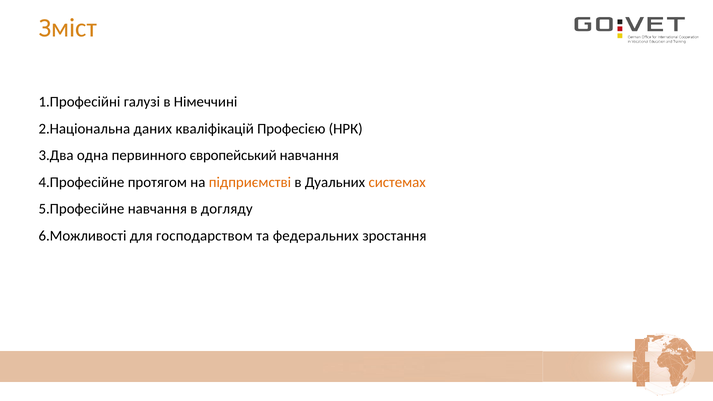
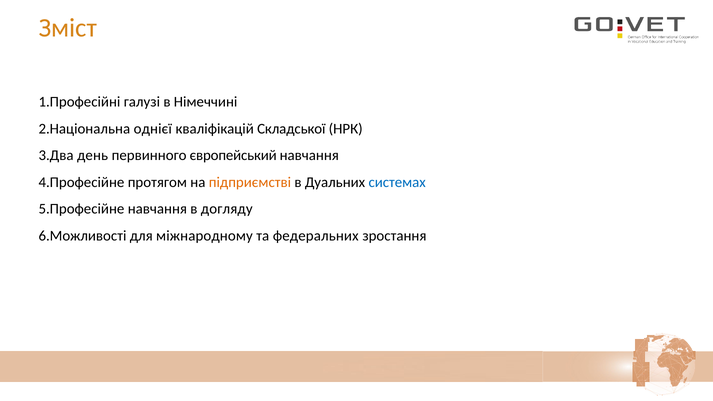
даних: даних -> однієї (153, 129)
Професією: Професією -> Складської (291, 129)
одна: одна -> день (93, 155)
системах colour: orange -> blue (397, 182)
господарством: господарством -> міжнародному (204, 236)
